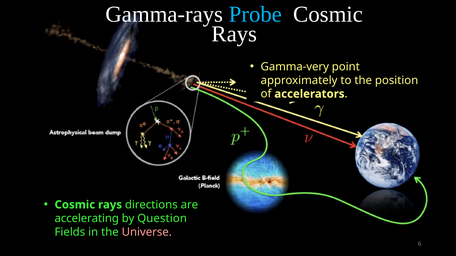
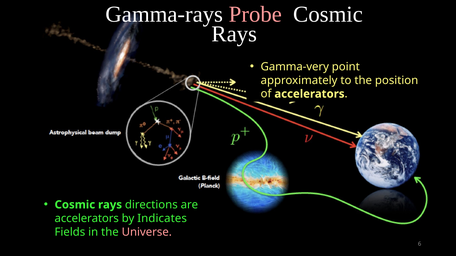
Probe colour: light blue -> pink (255, 14)
accelerating: accelerating -> accelerators (87, 219)
Question: Question -> Indicates (162, 219)
